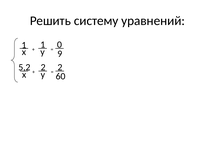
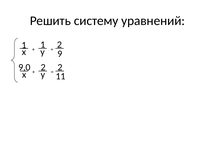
1 0: 0 -> 2 (60, 45)
5,2: 5,2 -> 9,0 (24, 67)
60: 60 -> 11 (61, 76)
